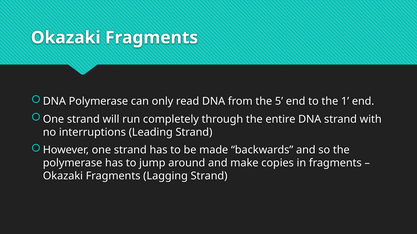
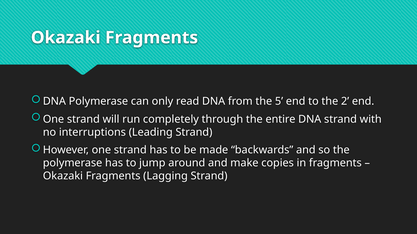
1: 1 -> 2 (345, 102)
